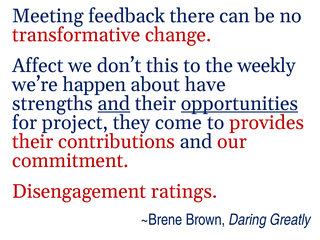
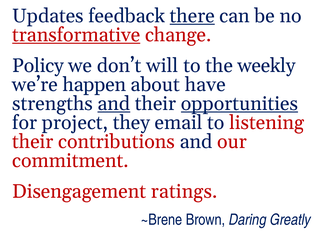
Meeting: Meeting -> Updates (48, 16)
there underline: none -> present (192, 16)
transformative underline: none -> present (76, 35)
Affect: Affect -> Policy (38, 66)
this: this -> will (162, 66)
come: come -> email (179, 123)
provides: provides -> listening (267, 123)
